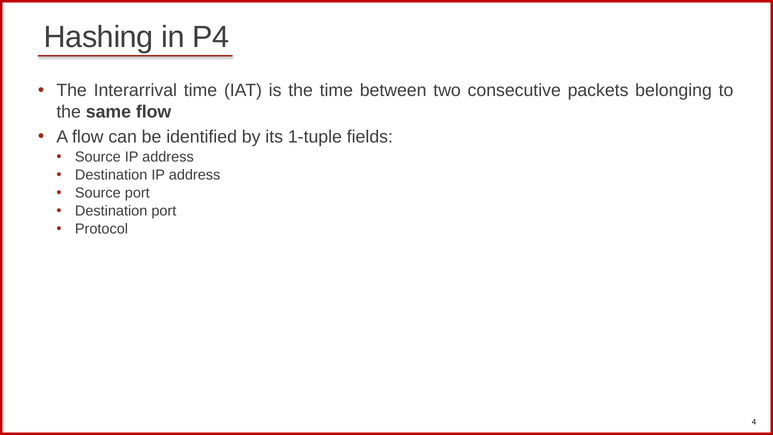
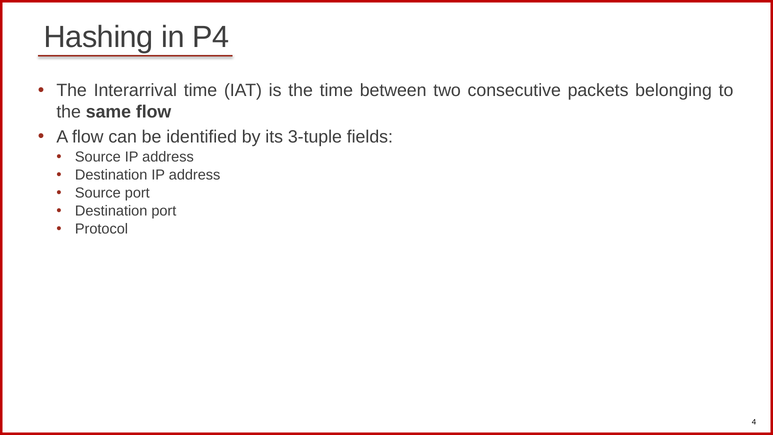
1-tuple: 1-tuple -> 3-tuple (315, 137)
